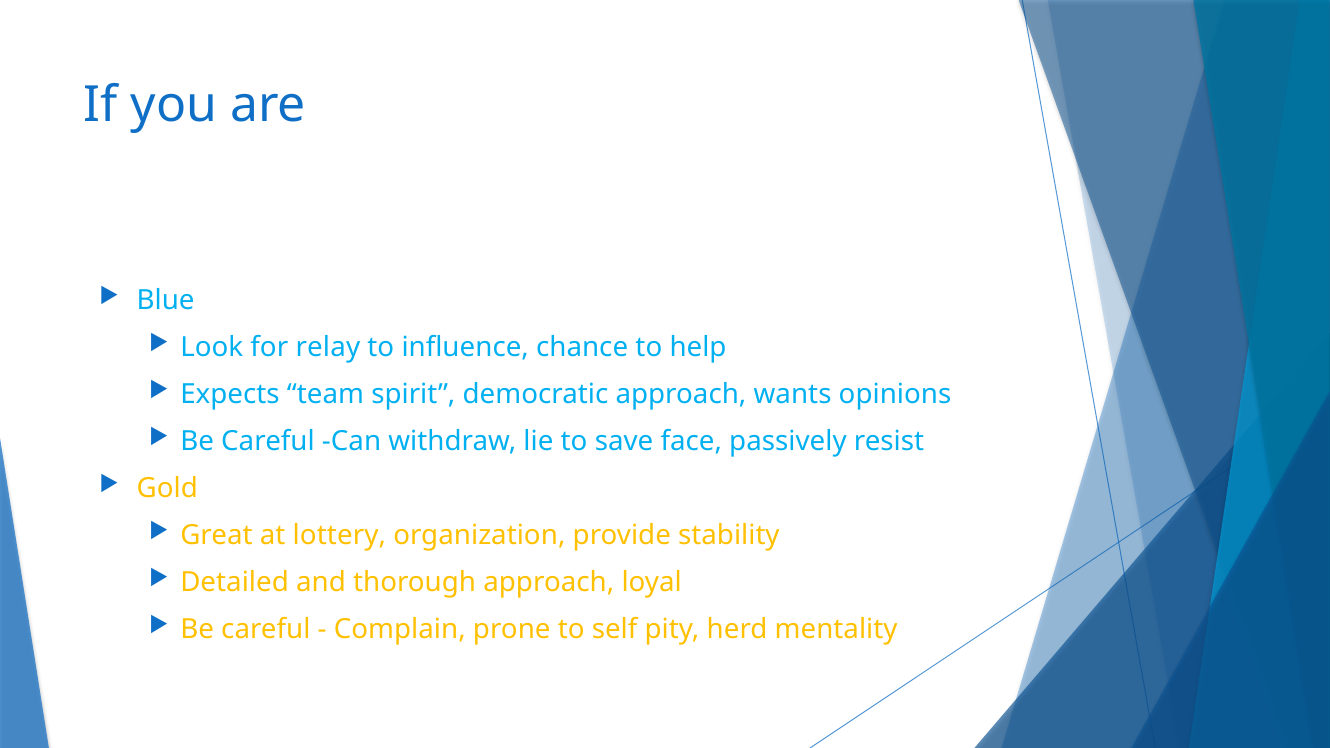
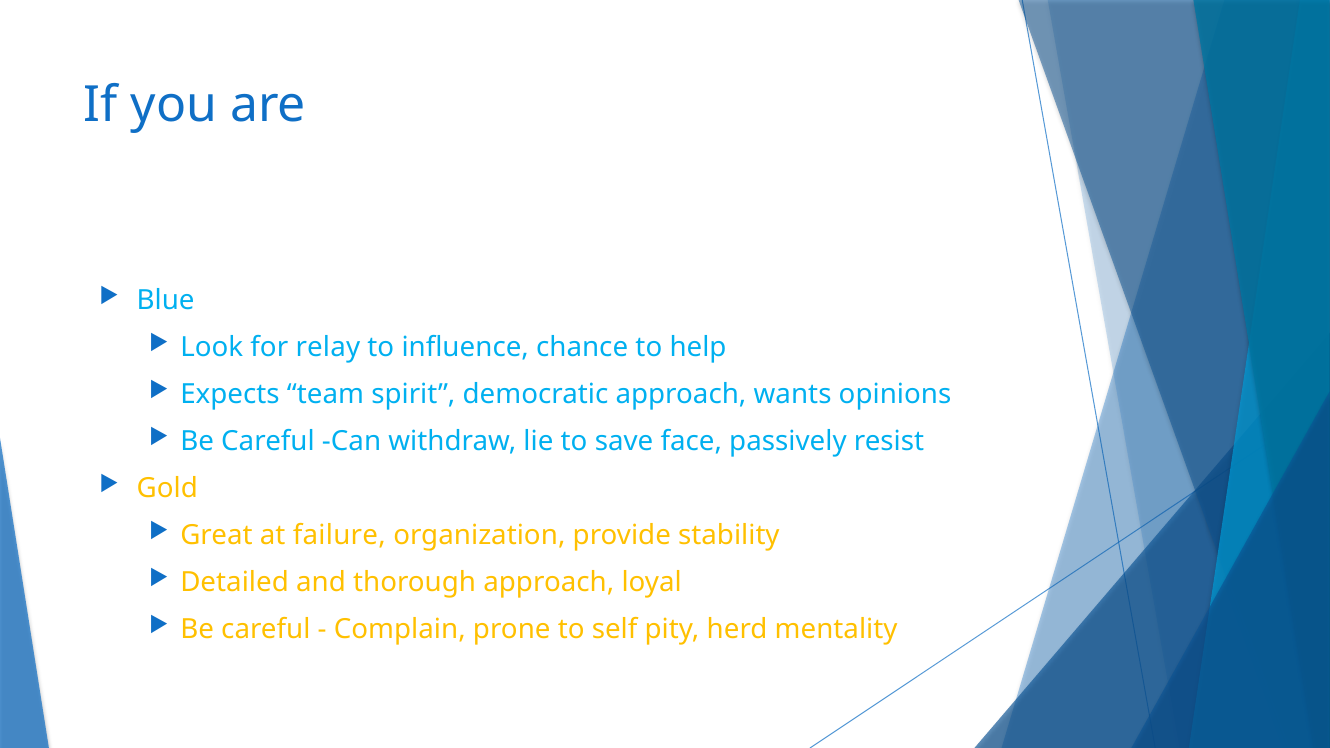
lottery: lottery -> failure (339, 536)
